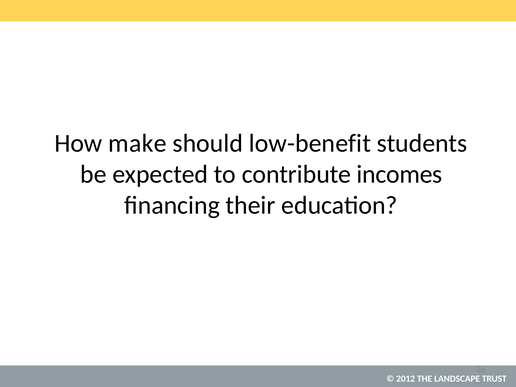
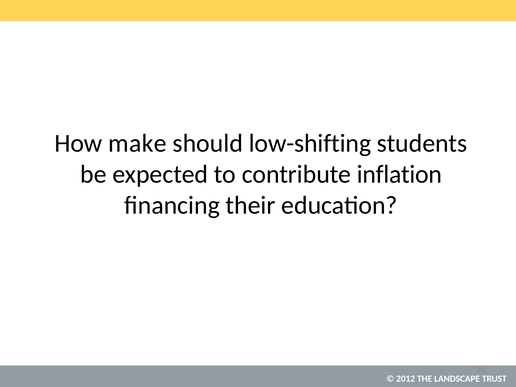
low-benefit: low-benefit -> low-shifting (310, 143)
incomes: incomes -> inflation (399, 174)
